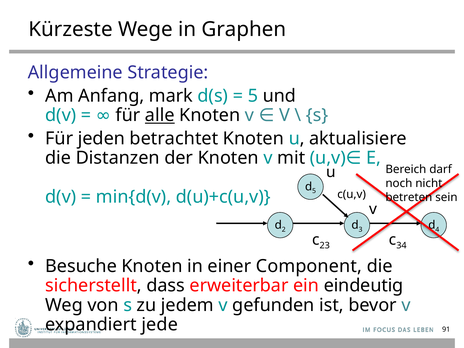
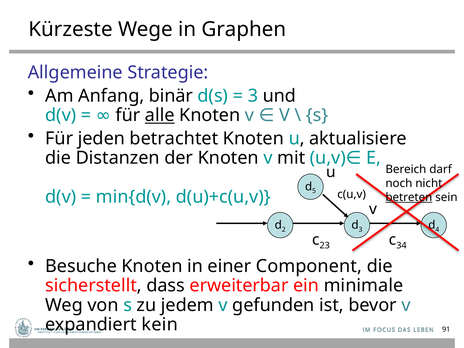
mark: mark -> binär (171, 96)
5: 5 -> 3 (253, 96)
betreten underline: none -> present (409, 197)
eindeutig: eindeutig -> minimale (363, 286)
jede: jede -> kein (160, 325)
